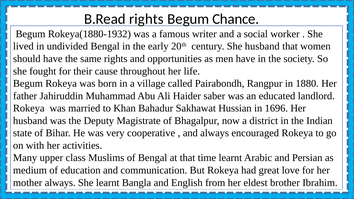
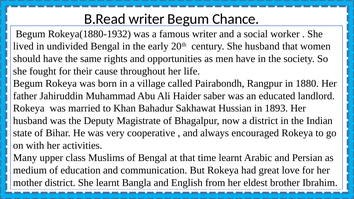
B.Read rights: rights -> writer (147, 19)
1696: 1696 -> 1893 (276, 108)
mother always: always -> district (60, 183)
